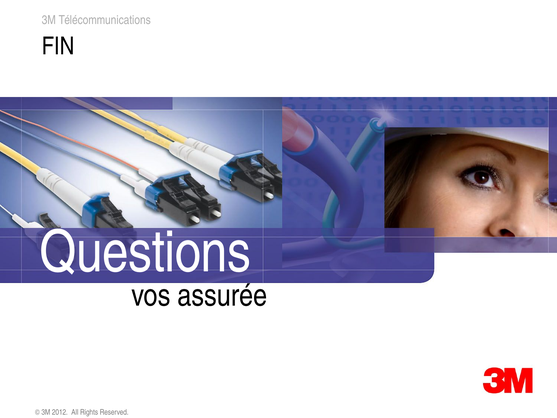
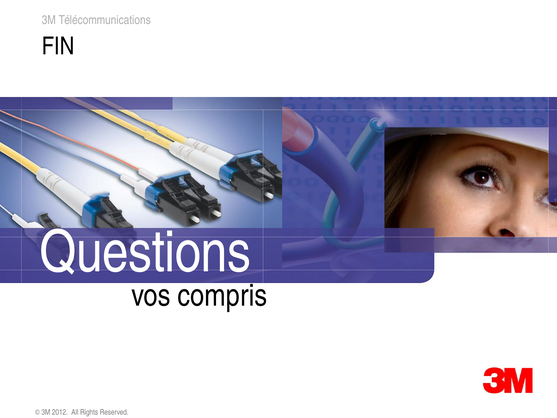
assurée: assurée -> compris (222, 295)
